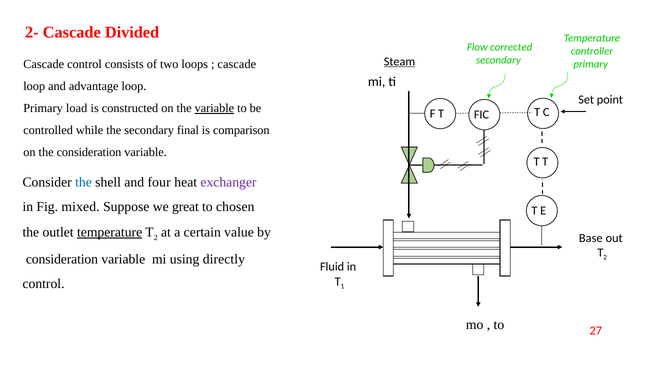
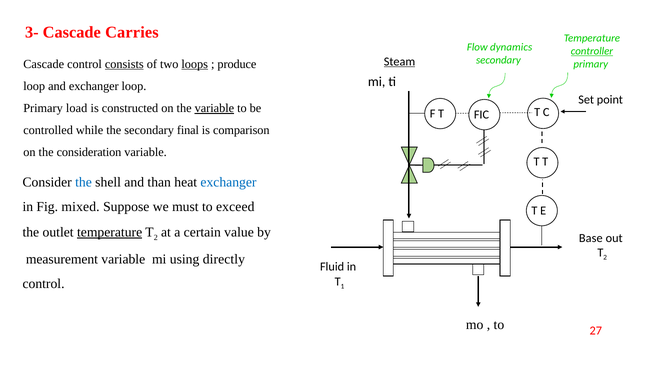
2-: 2- -> 3- (32, 32)
Divided: Divided -> Carries (132, 32)
corrected: corrected -> dynamics (511, 47)
controller underline: none -> present (592, 51)
consists underline: none -> present (124, 64)
loops underline: none -> present (195, 64)
cascade: cascade -> produce (237, 64)
and advantage: advantage -> exchanger (94, 86)
four: four -> than (159, 182)
exchanger colour: purple -> blue (229, 182)
great: great -> must (185, 207)
chosen: chosen -> exceed (235, 207)
consideration: consideration -> measurement (62, 259)
